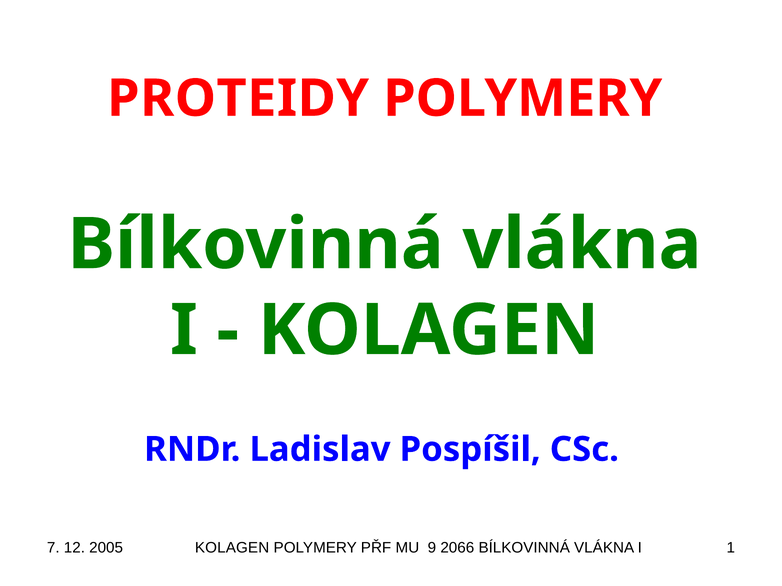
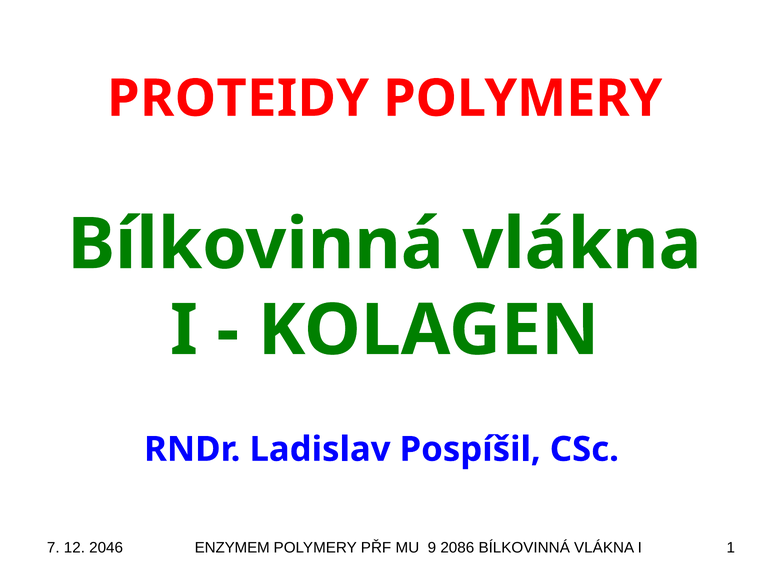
2005: 2005 -> 2046 (106, 548)
KOLAGEN: KOLAGEN -> ENZYMEM (232, 548)
2066: 2066 -> 2086 (457, 548)
